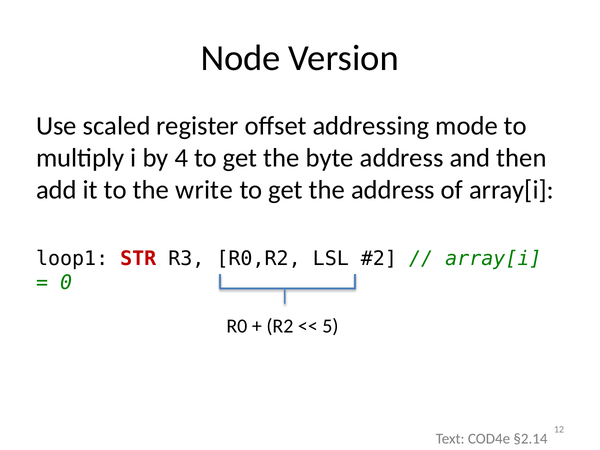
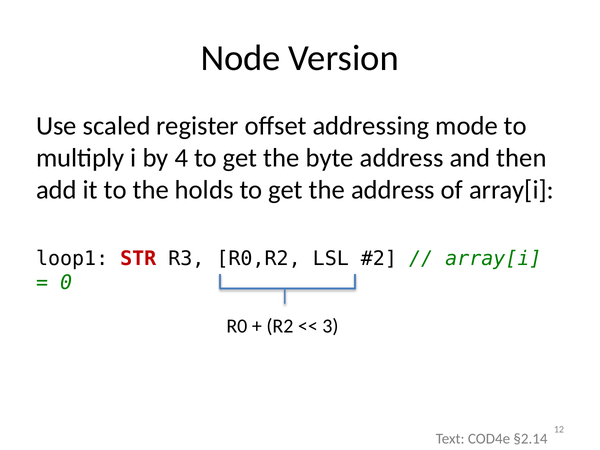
write: write -> holds (204, 190)
5: 5 -> 3 (330, 326)
